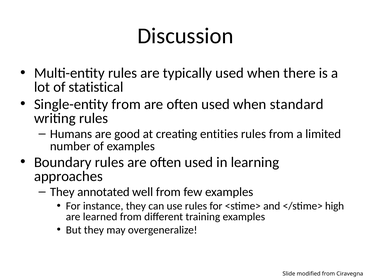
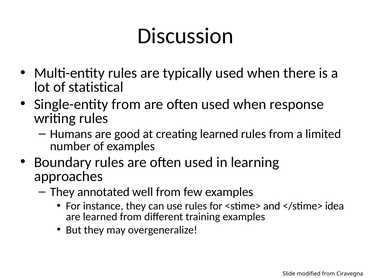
standard: standard -> response (297, 104)
creating entities: entities -> learned (219, 134)
high: high -> idea (335, 206)
